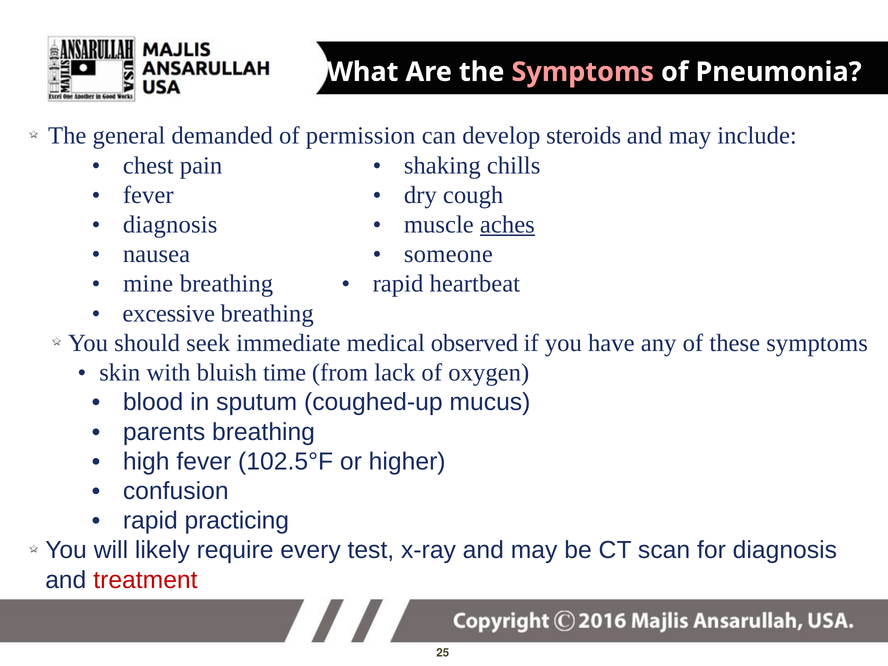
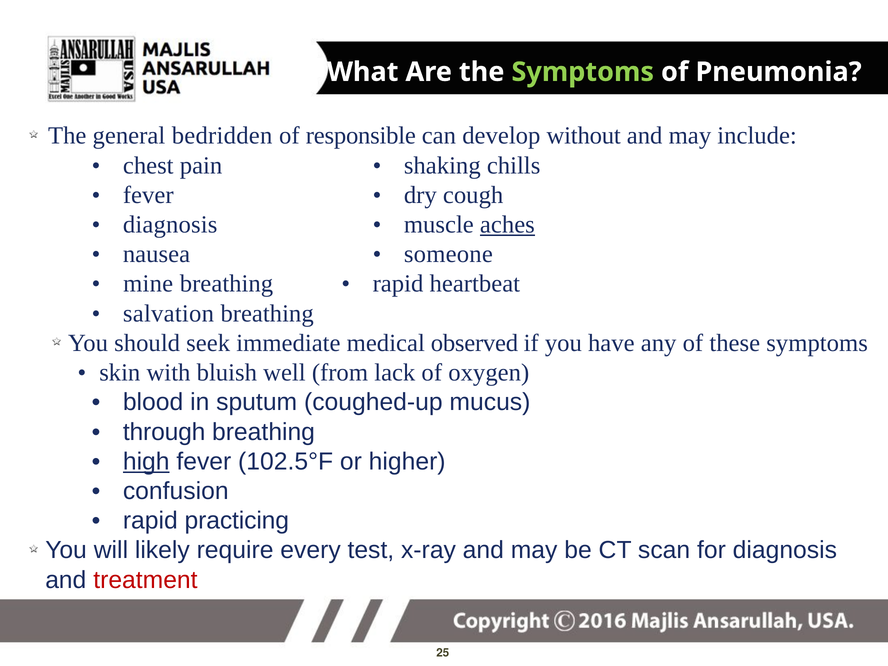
Symptoms colour: pink -> light green (583, 72)
demanded: demanded -> bedridden (222, 136)
permission: permission -> responsible (361, 136)
steroids: steroids -> without (584, 136)
excessive: excessive -> salvation (168, 313)
time: time -> well (284, 373)
parents: parents -> through (164, 432)
high underline: none -> present (146, 461)
